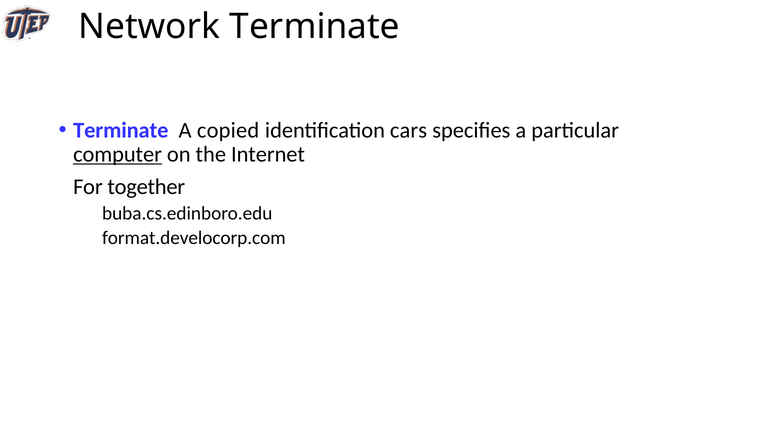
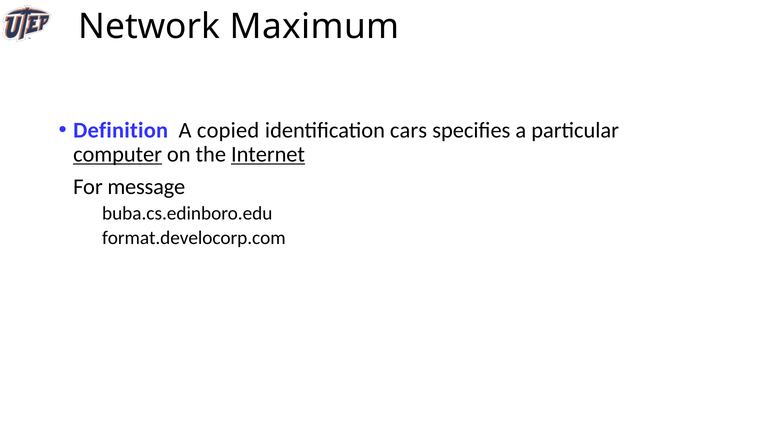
Network Terminate: Terminate -> Maximum (314, 27)
Terminate: Terminate -> Definition (121, 130)
Internet underline: none -> present (268, 154)
together: together -> message (146, 187)
